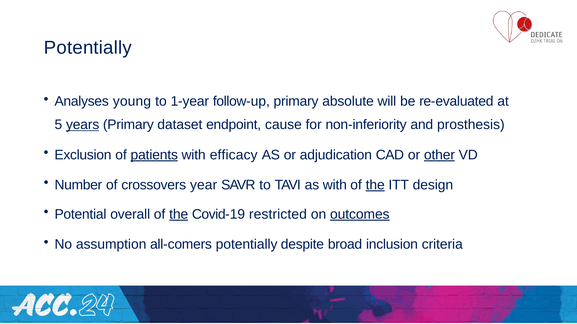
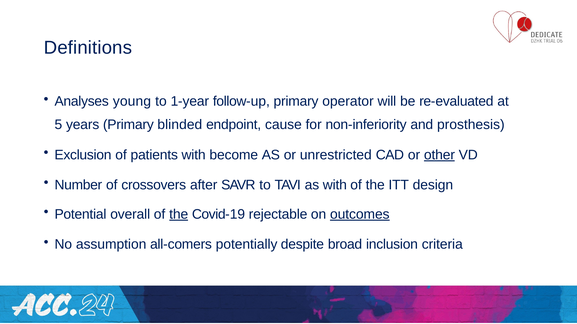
Potentially: Potentially -> Definitions (88, 48)
absolute: absolute -> operator (348, 102)
years underline: present -> none (83, 125)
dataset: dataset -> blinded (180, 125)
patients underline: present -> none (154, 155)
efficacy: efficacy -> become (234, 155)
adjudication: adjudication -> unrestricted (336, 155)
year: year -> after (204, 185)
the underline: present -> none (375, 185)
restricted: restricted -> rejectable (278, 215)
